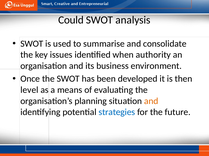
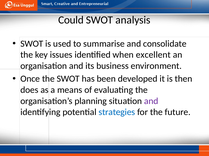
authority: authority -> excellent (153, 55)
level: level -> does (29, 90)
and colour: orange -> purple (151, 101)
